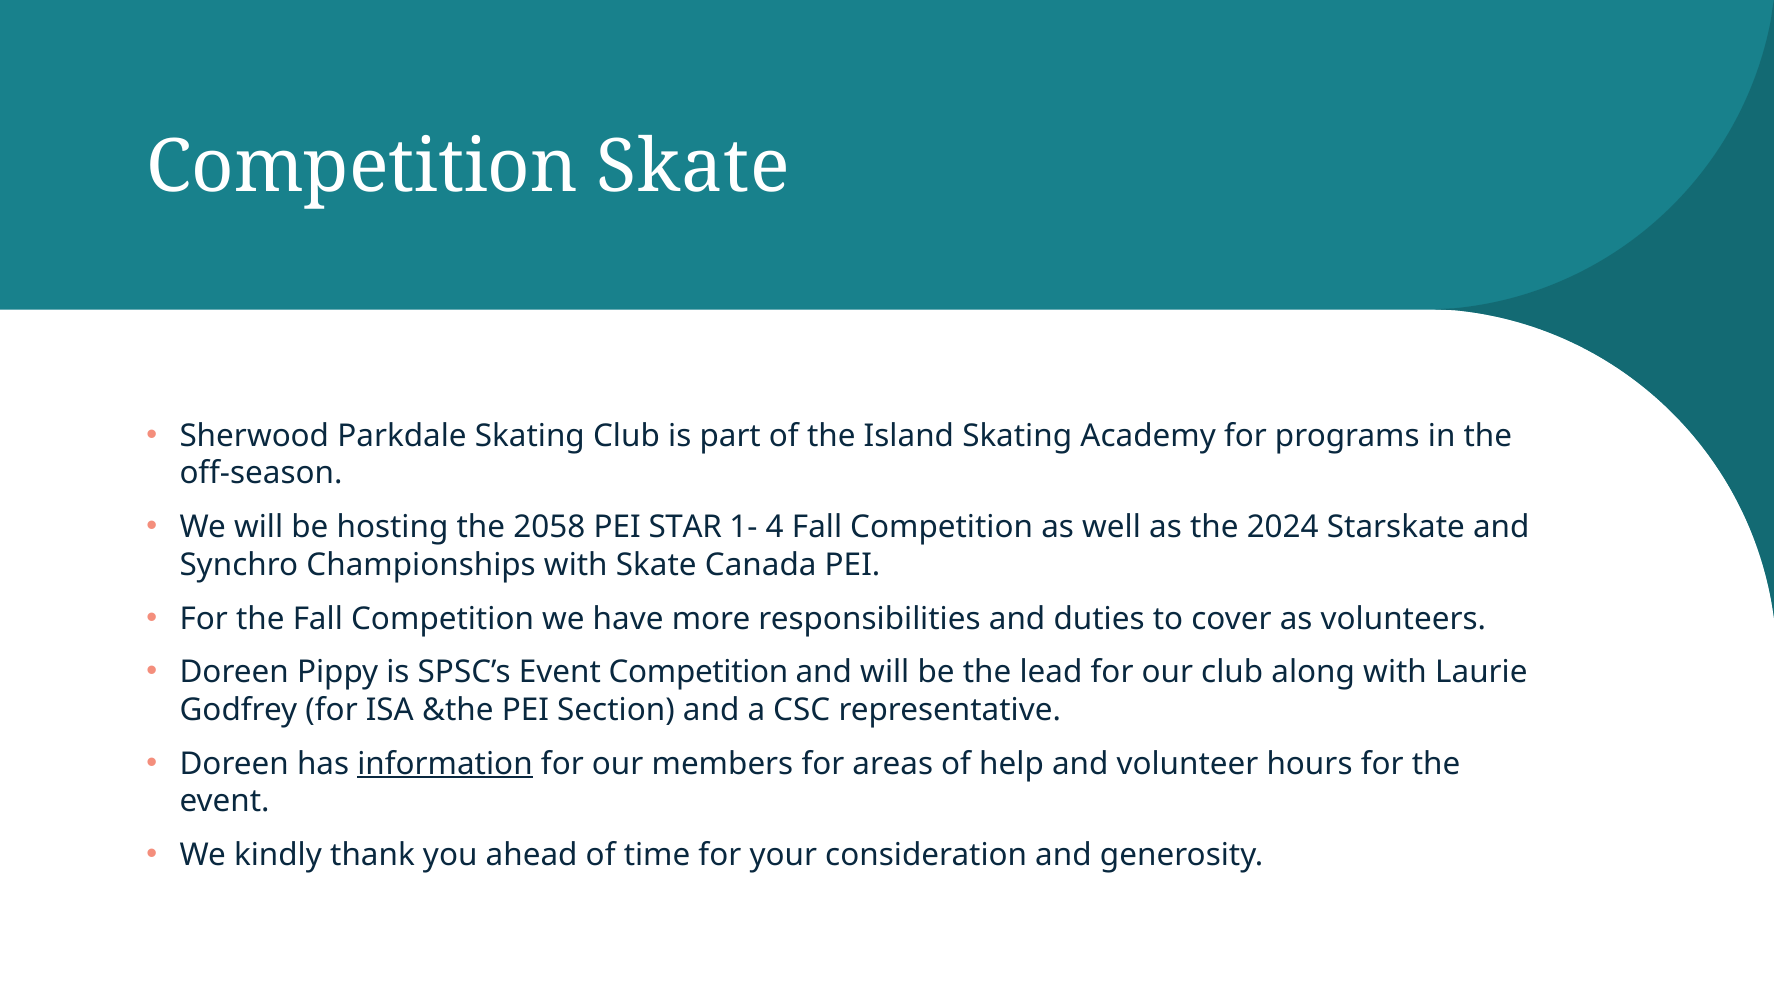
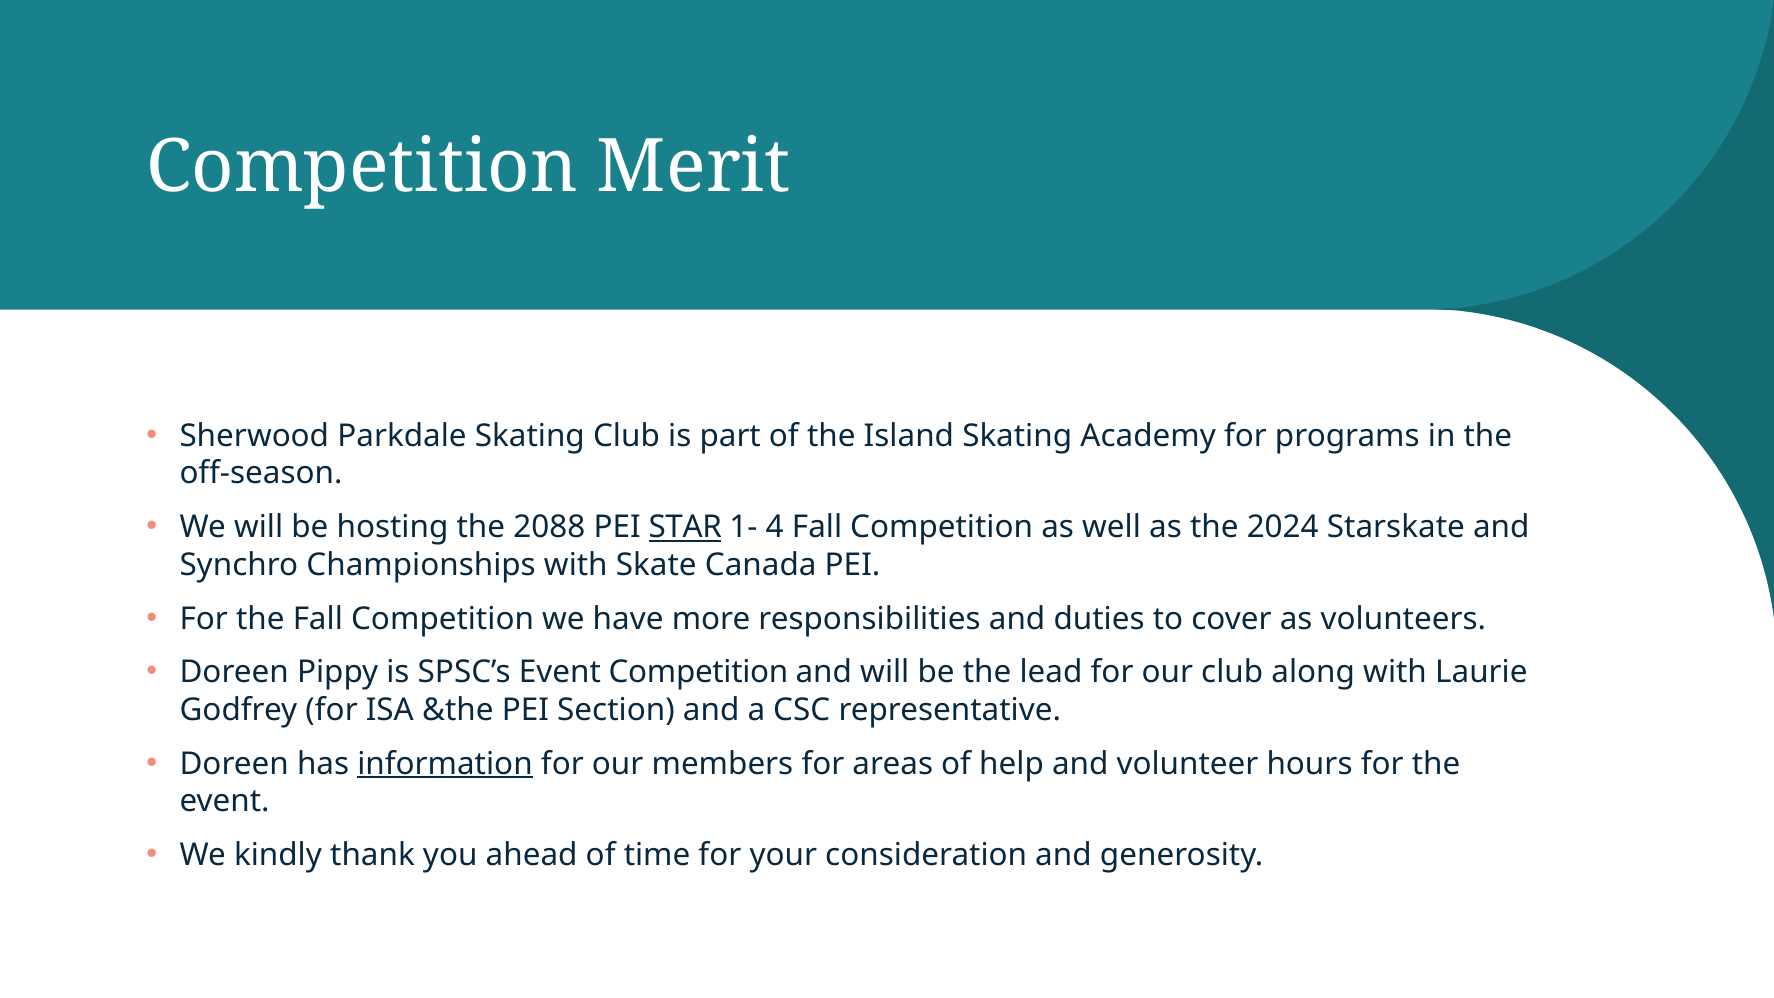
Competition Skate: Skate -> Merit (694, 167)
2058: 2058 -> 2088 (549, 527)
STAR underline: none -> present (685, 527)
